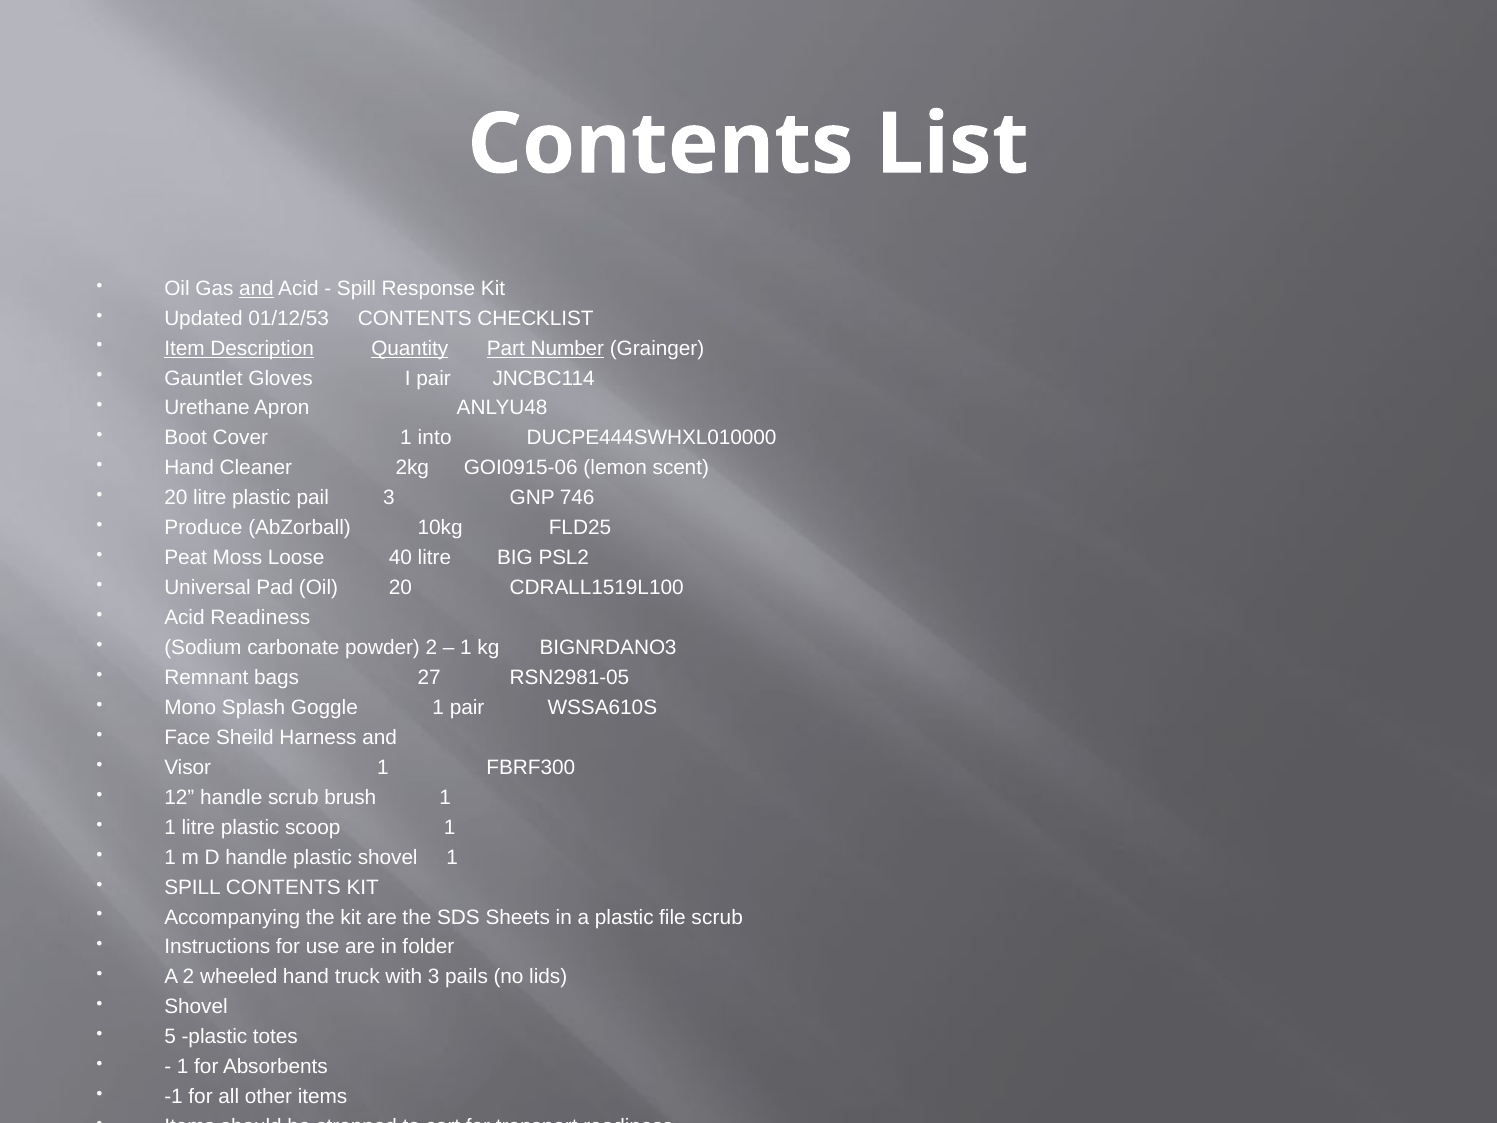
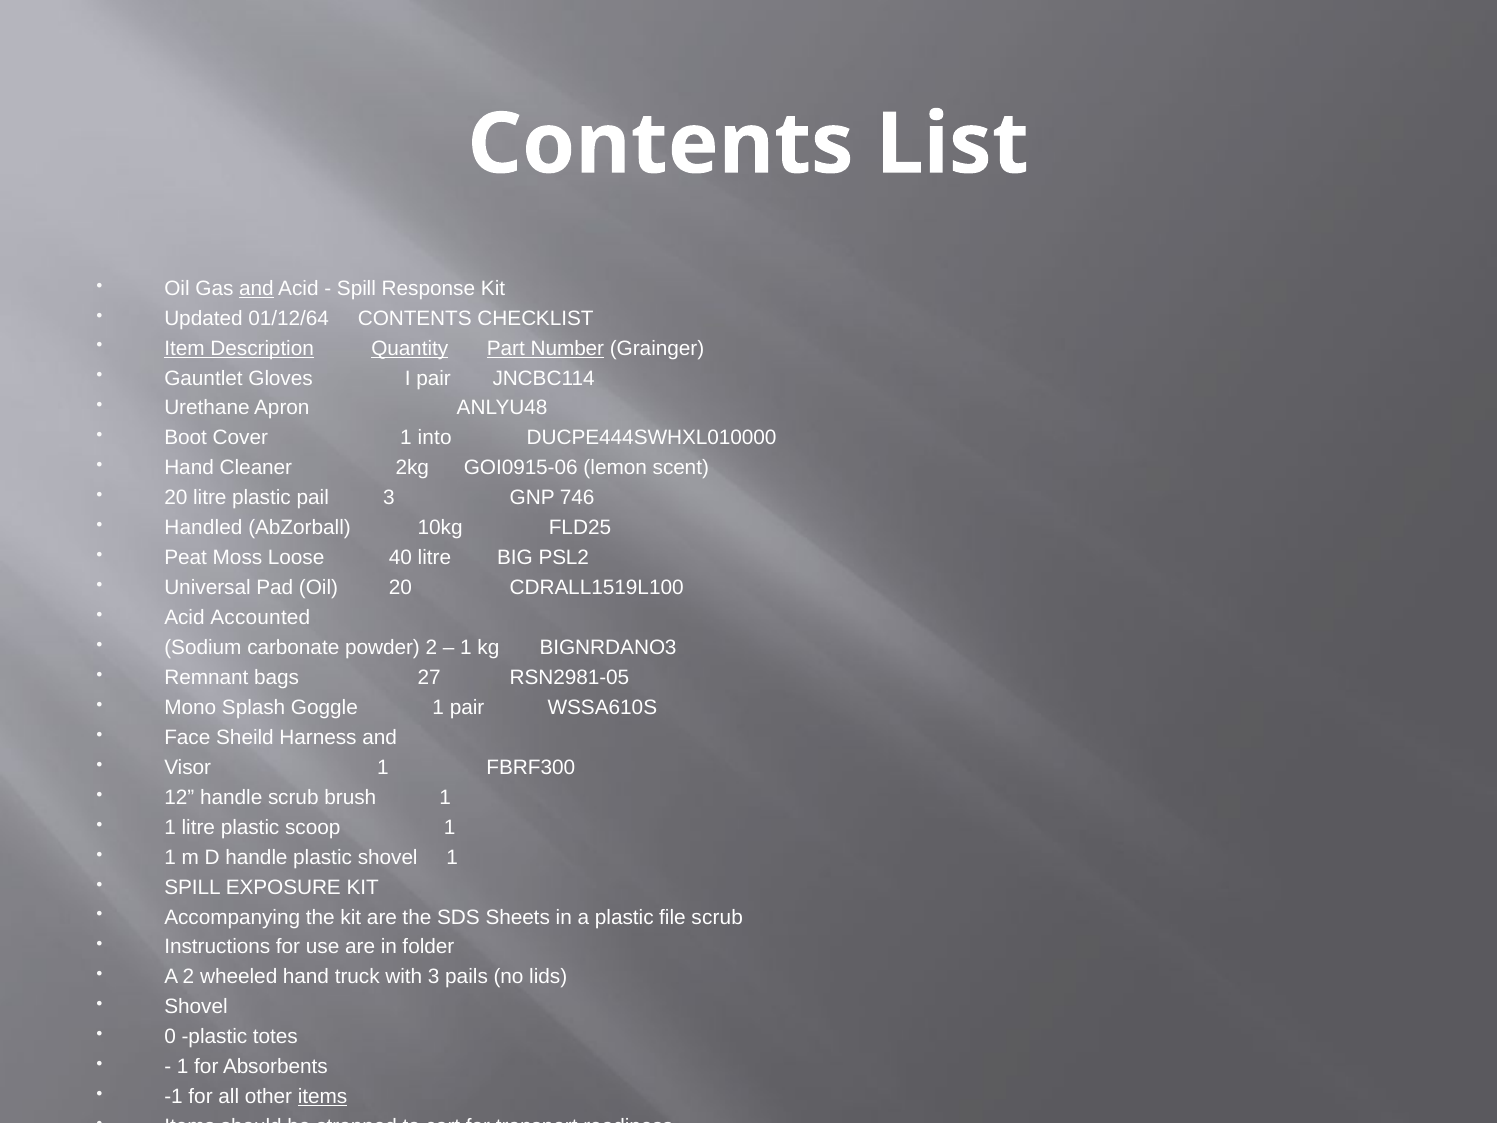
01/12/53: 01/12/53 -> 01/12/64 (289, 318)
Produce: Produce -> Handled (203, 528)
Acid Readiness: Readiness -> Accounted (260, 618)
SPILL CONTENTS: CONTENTS -> EXPOSURE (283, 887)
5: 5 -> 0 (170, 1037)
items underline: none -> present (323, 1097)
